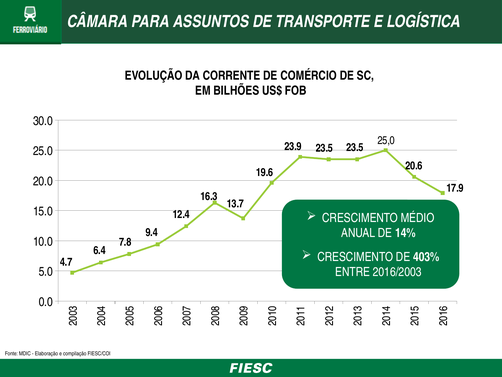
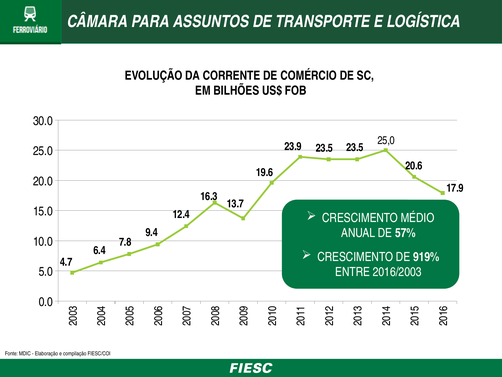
14%: 14% -> 57% (405, 233)
403%: 403% -> 919% (426, 257)
